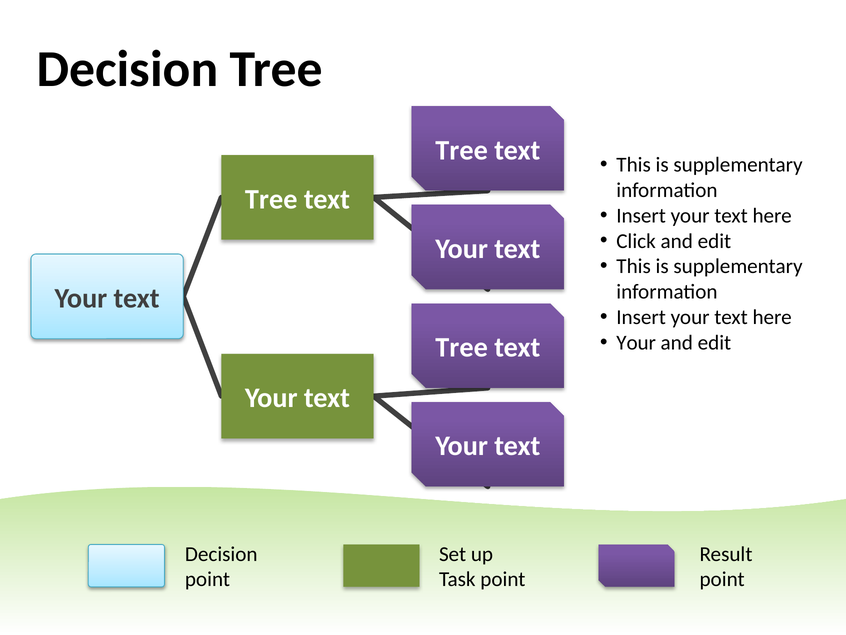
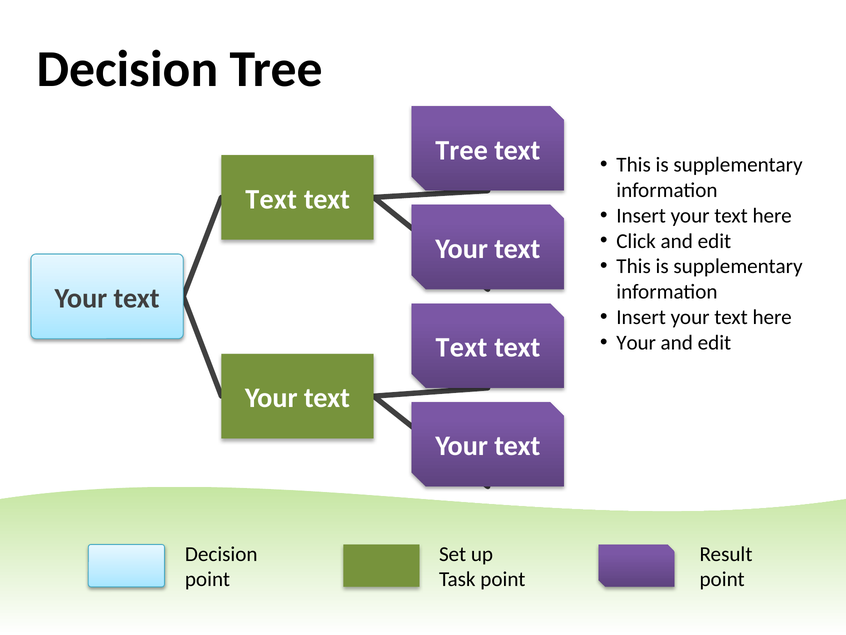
Tree: Tree -> Text (271, 199)
Tree: Tree -> Text (461, 347)
